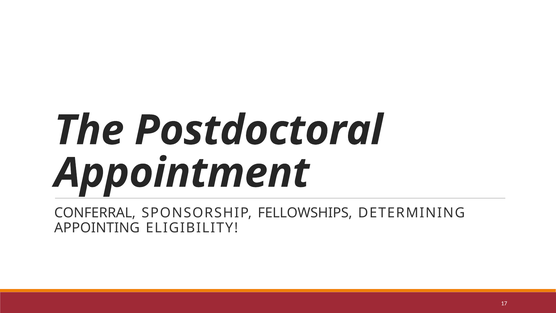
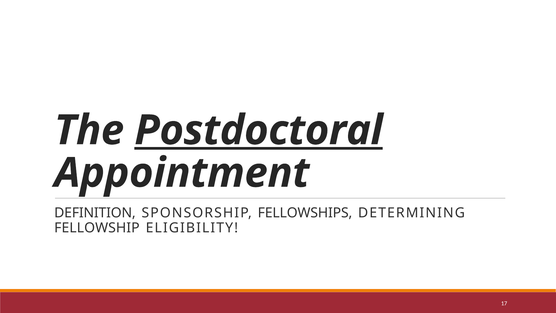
Postdoctoral underline: none -> present (259, 130)
CONFERRAL: CONFERRAL -> DEFINITION (95, 213)
APPOINTING: APPOINTING -> FELLOWSHIP (97, 228)
